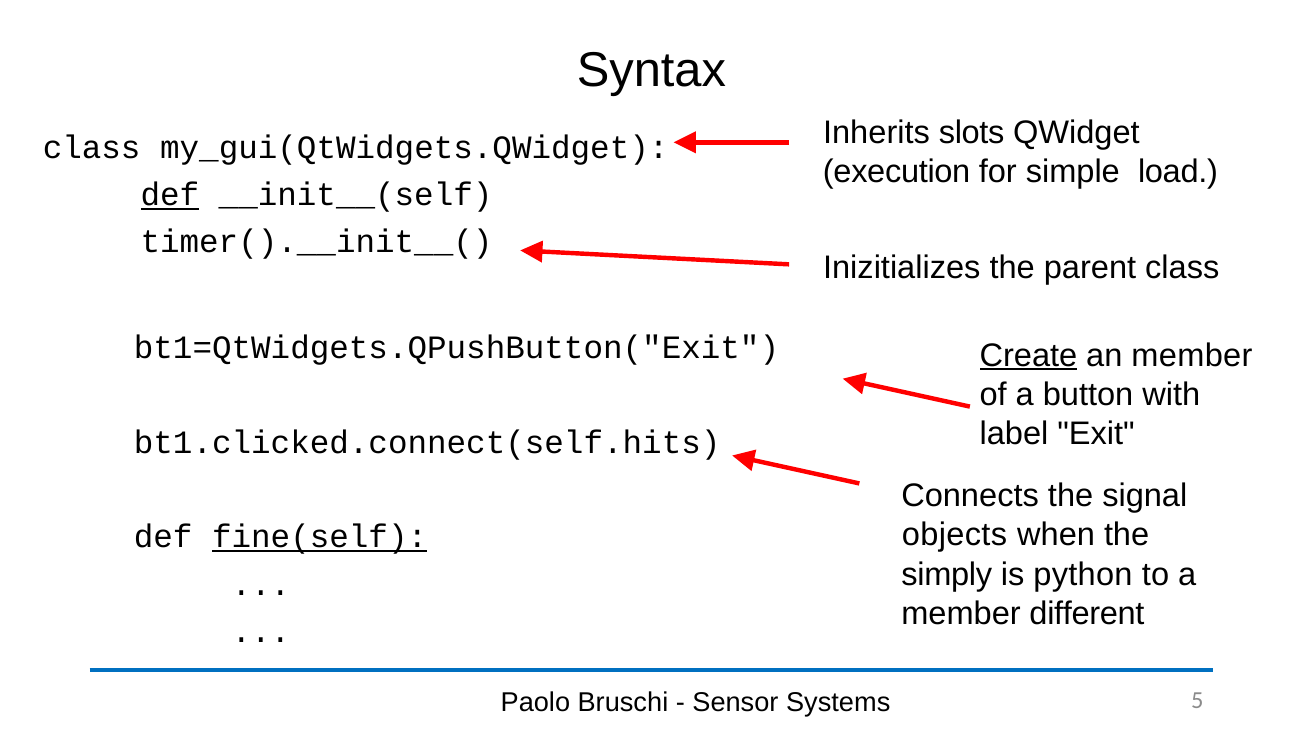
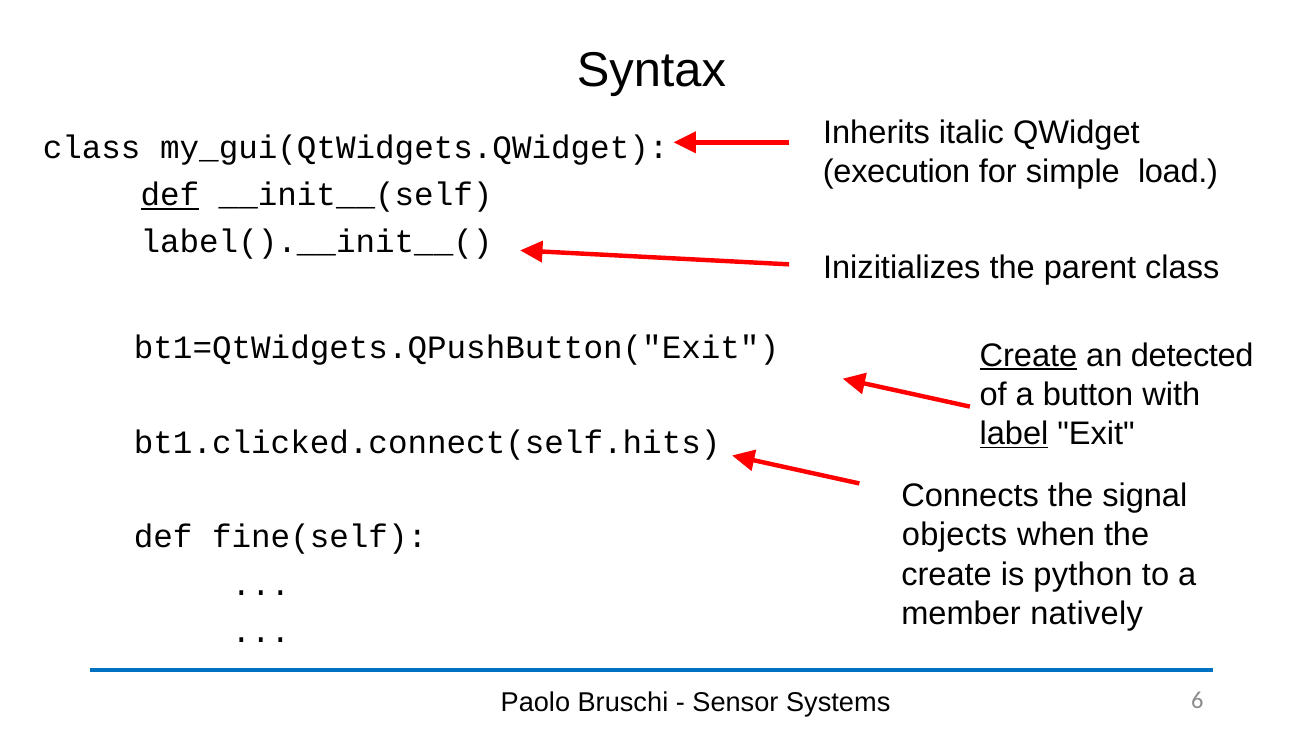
slots: slots -> italic (972, 133)
timer().__init__(: timer().__init__( -> label().__init__( (316, 242)
an member: member -> detected (1192, 355)
label underline: none -> present (1014, 433)
fine(self underline: present -> none (320, 537)
simply: simply -> create (947, 574)
different: different -> natively (1087, 613)
5: 5 -> 6 (1197, 700)
